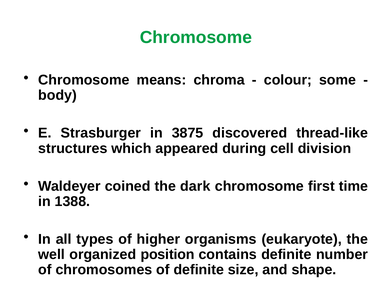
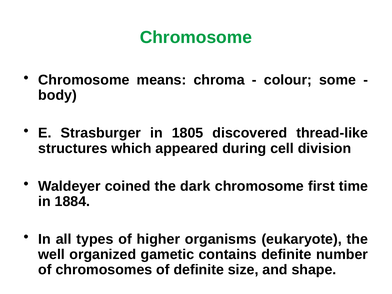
3875: 3875 -> 1805 (188, 133)
1388: 1388 -> 1884 (72, 201)
position: position -> gametic (167, 254)
